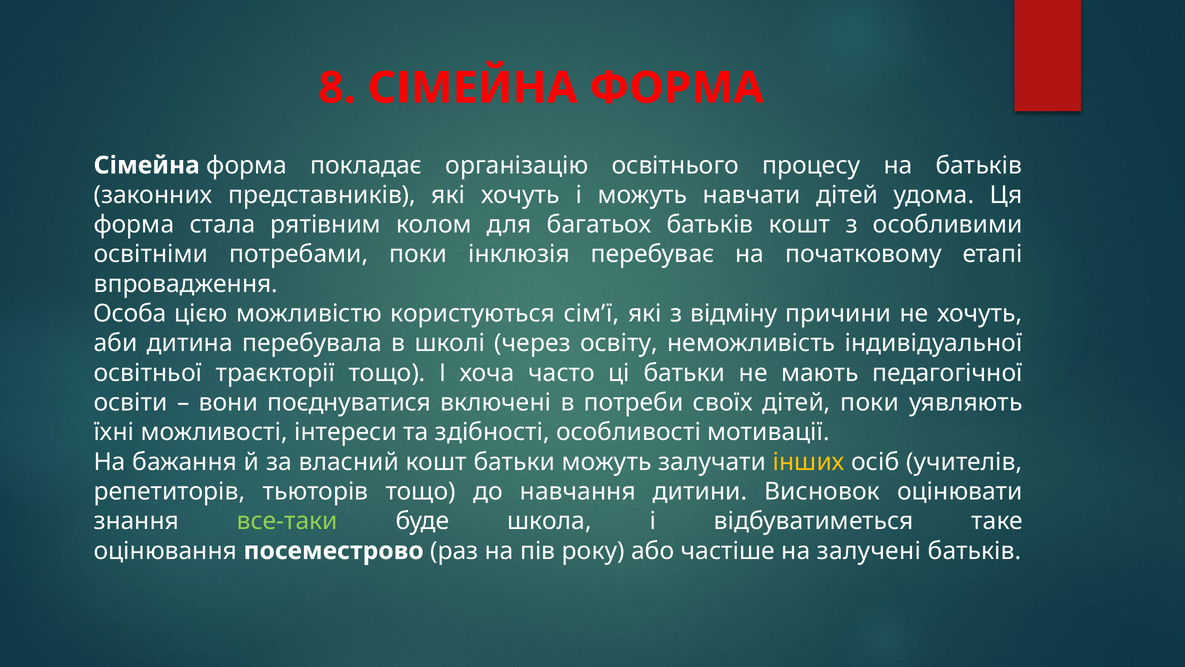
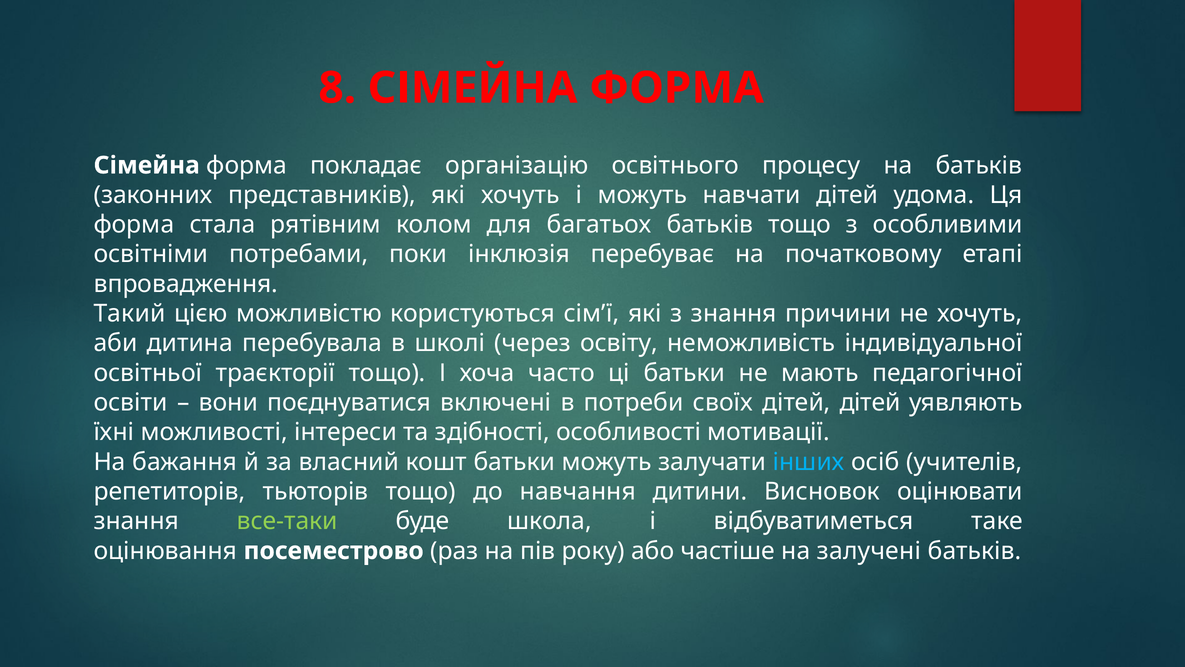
батьків кошт: кошт -> тощо (800, 225)
Особа: Особа -> Такий (130, 313)
з відміну: відміну -> знання (734, 313)
дітей поки: поки -> дітей (870, 402)
інших colour: yellow -> light blue (809, 462)
